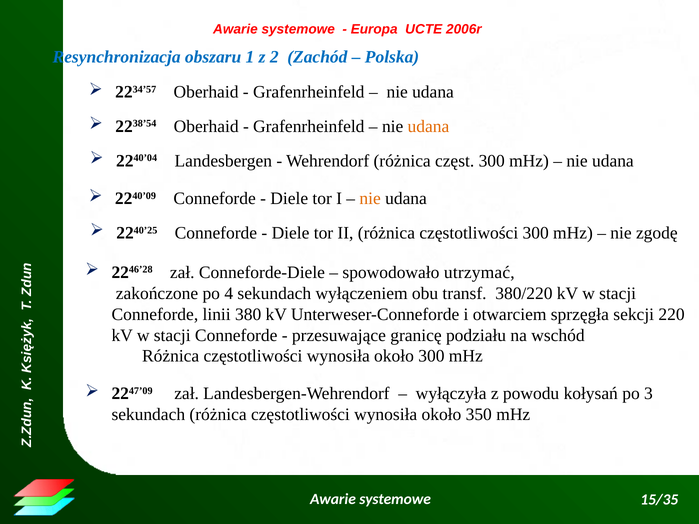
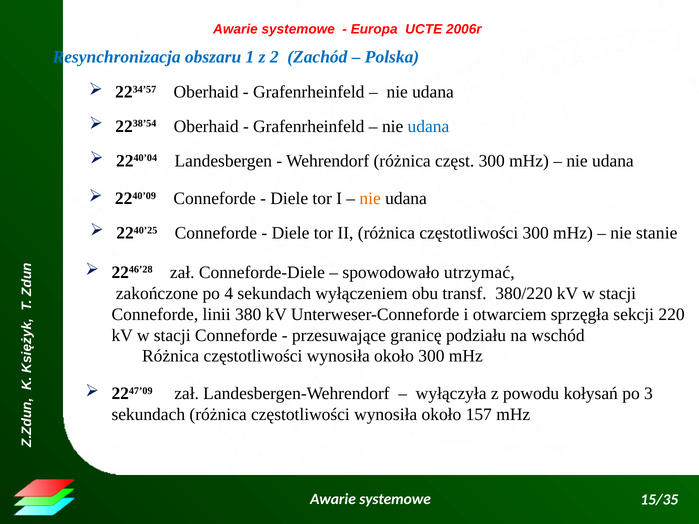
udana colour: orange -> blue (428, 127)
zgodę: zgodę -> stanie (657, 233)
350: 350 -> 157 (479, 415)
